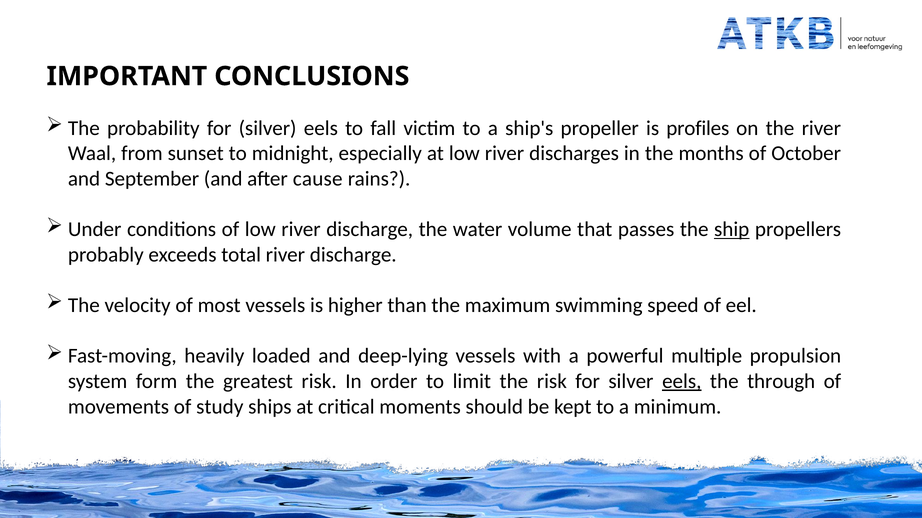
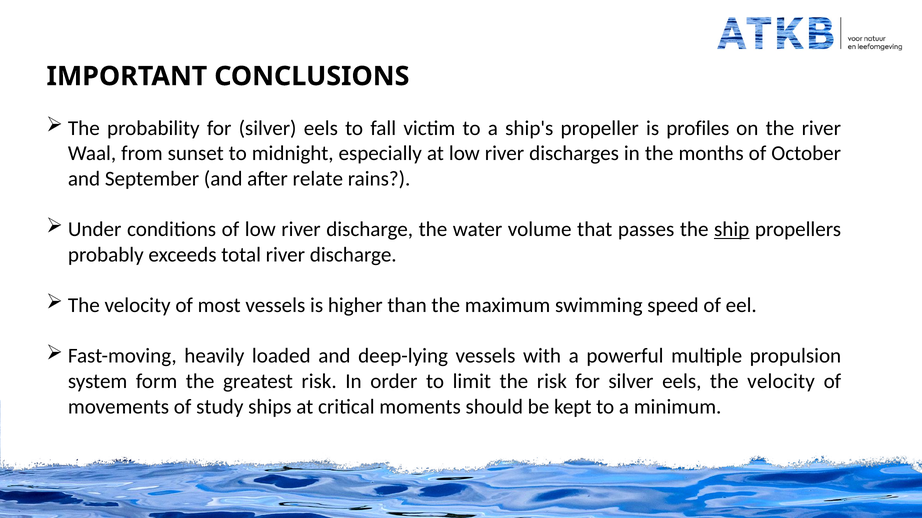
cause: cause -> relate (318, 179)
eels underline: present -> none (682, 382)
through: through -> velocity (781, 382)
